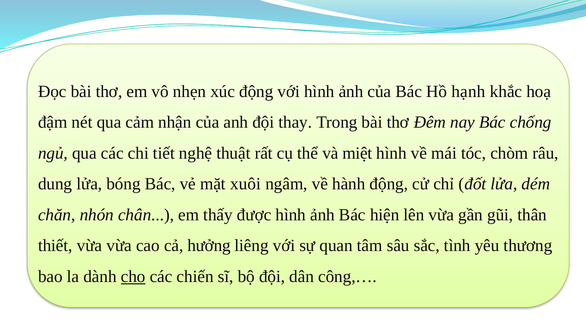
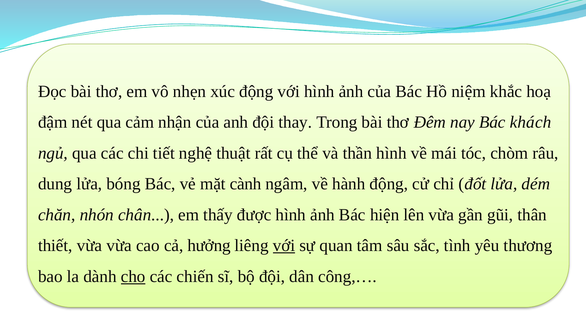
hạnh: hạnh -> niệm (469, 91)
chống: chống -> khách (531, 122)
miệt: miệt -> thần (357, 153)
xuôi: xuôi -> cành (246, 184)
với underline: none -> present (284, 245)
